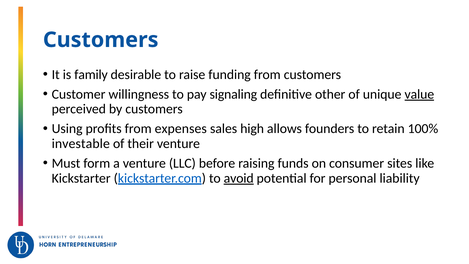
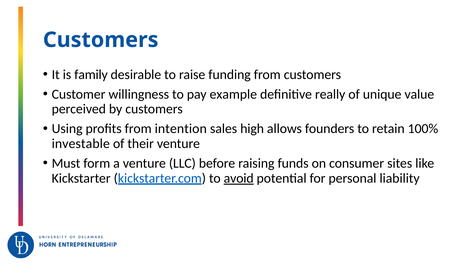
signaling: signaling -> example (233, 94)
other: other -> really (330, 94)
value underline: present -> none (419, 94)
expenses: expenses -> intention (181, 129)
